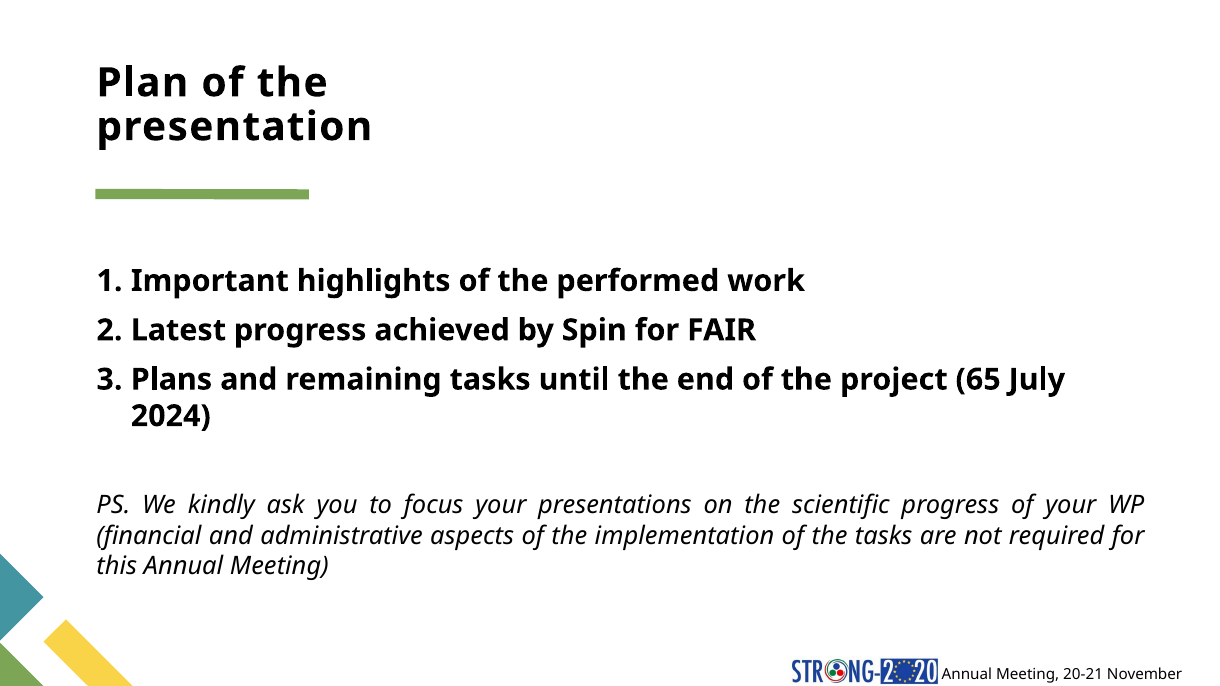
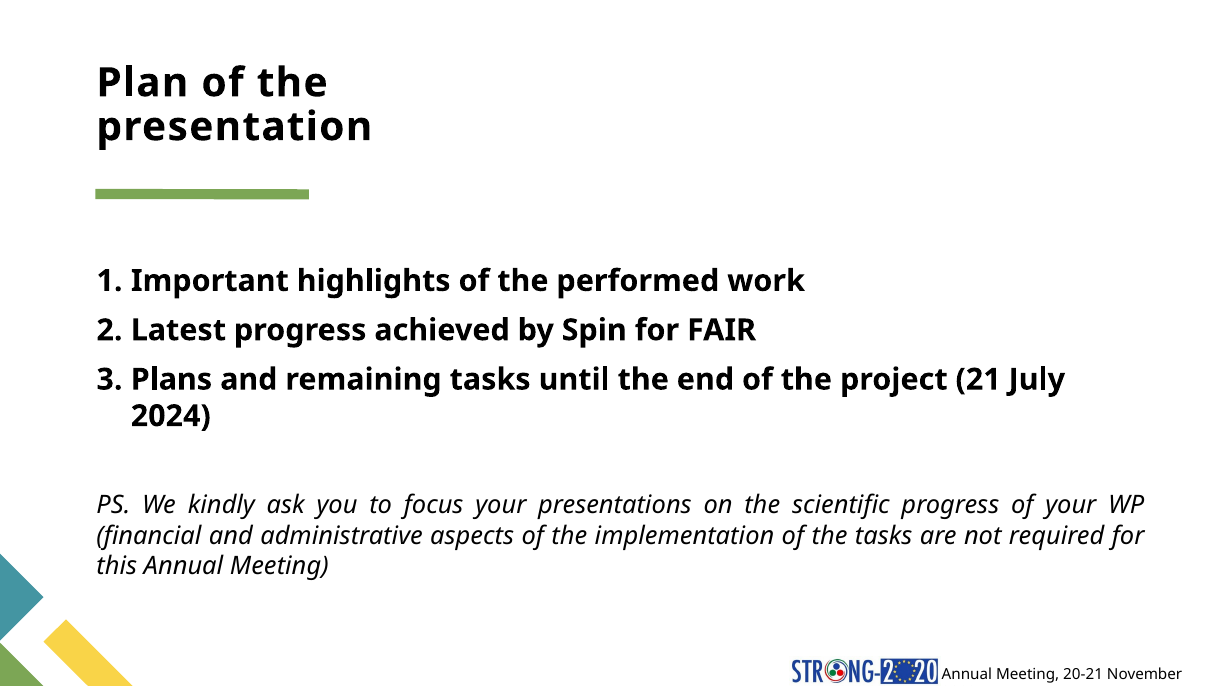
65: 65 -> 21 (978, 380)
